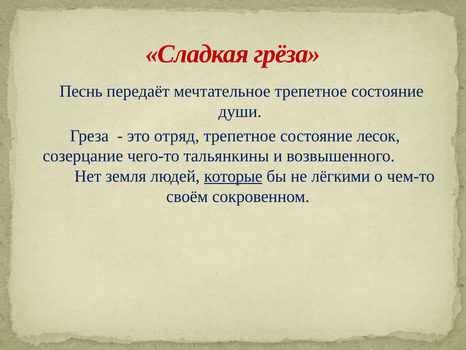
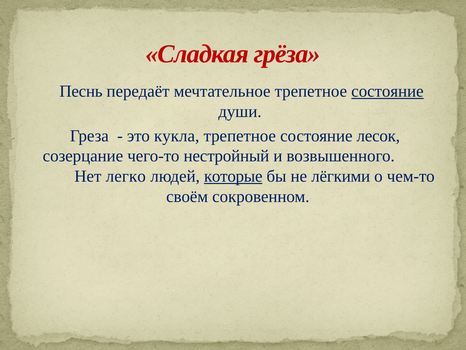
состояние underline: none -> present (387, 91)
отряд: отряд -> кукла (177, 136)
тальянкины: тальянкины -> нестройный (226, 156)
земля: земля -> легко (126, 176)
